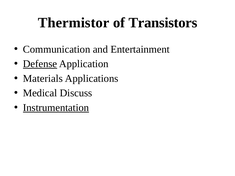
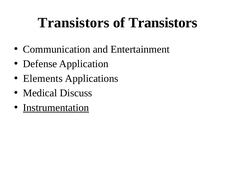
Thermistor: Thermistor -> Transistors (74, 23)
Defense underline: present -> none (40, 64)
Materials: Materials -> Elements (43, 79)
